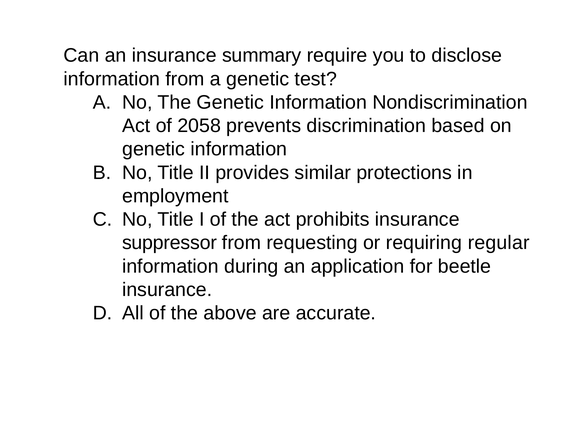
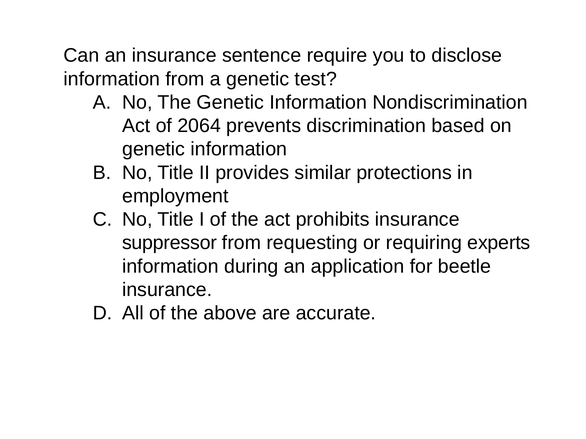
summary: summary -> sentence (262, 56)
2058: 2058 -> 2064 (199, 126)
regular: regular -> experts (499, 243)
